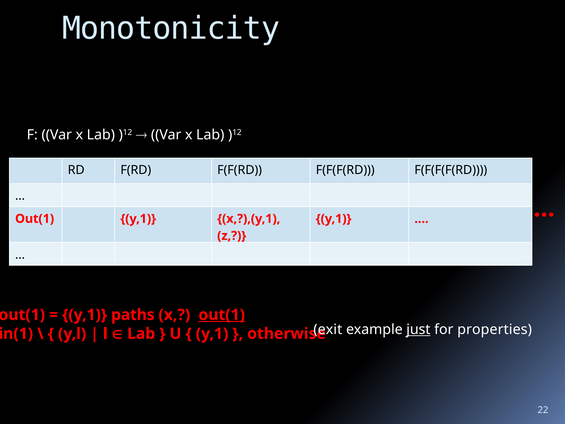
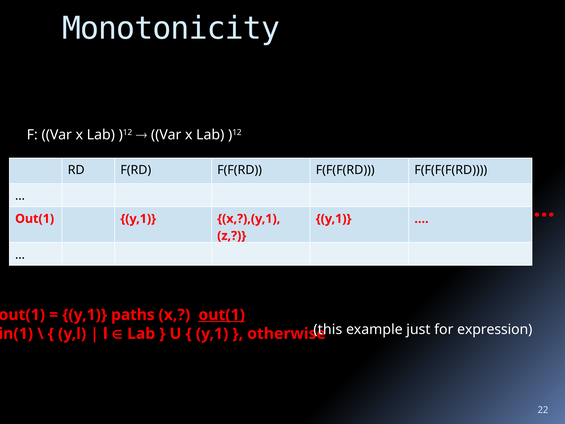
exit: exit -> this (328, 329)
just underline: present -> none (418, 329)
properties: properties -> expression (495, 329)
